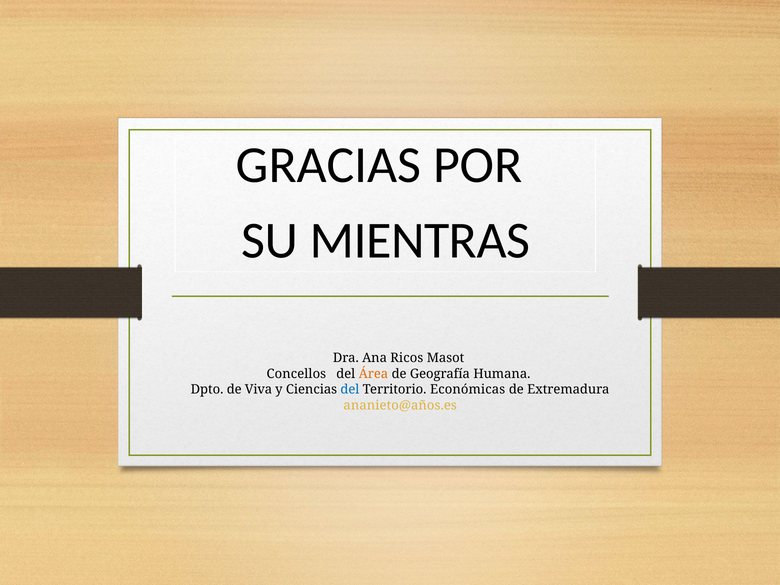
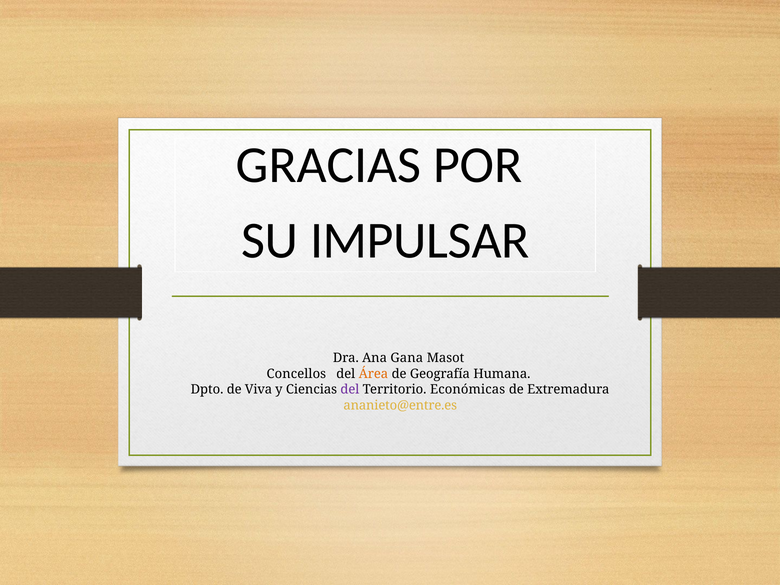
MIENTRAS: MIENTRAS -> IMPULSAR (420, 241)
Ricos: Ricos -> Gana (407, 358)
del colour: blue -> purple (350, 390)
ananieto@años.es: ananieto@años.es -> ananieto@entre.es (400, 405)
